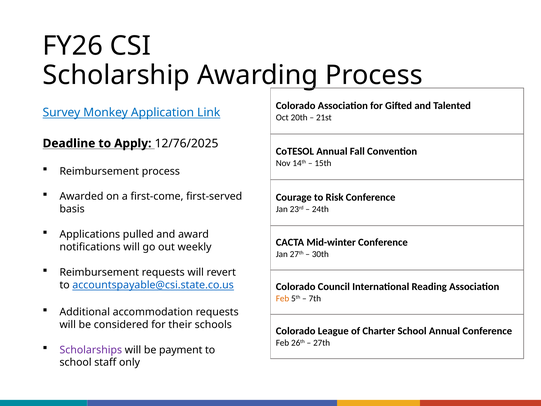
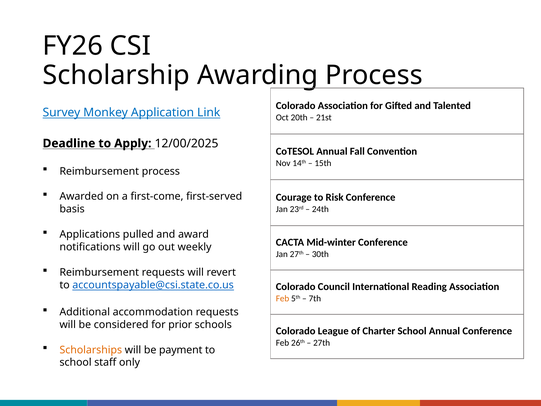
12/76/2025: 12/76/2025 -> 12/00/2025 (187, 143)
their: their -> prior (180, 324)
Scholarships colour: purple -> orange (91, 350)
